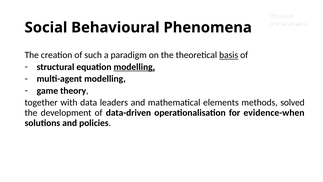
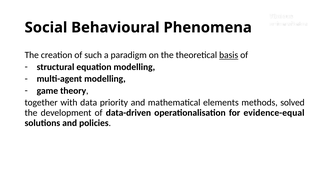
modelling underline: present -> none (134, 67)
leaders: leaders -> priority (114, 102)
evidence-when: evidence-when -> evidence-equal (274, 113)
